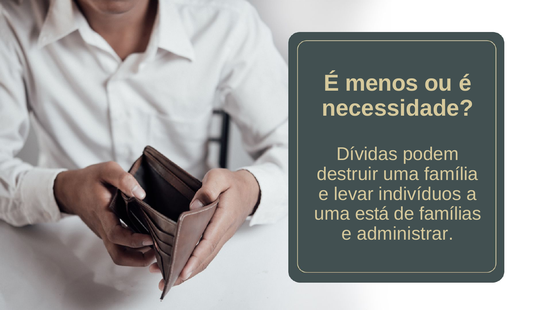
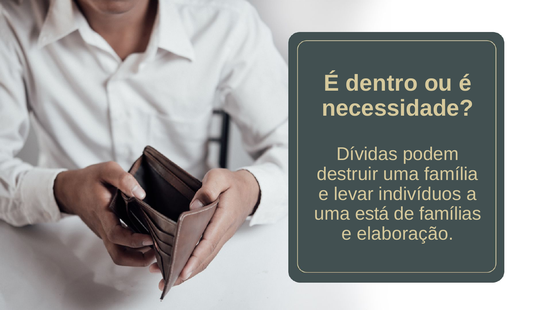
menos: menos -> dentro (382, 83)
administrar: administrar -> elaboração (405, 234)
